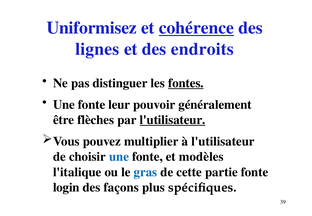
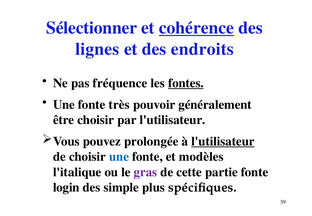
Uniformisez: Uniformisez -> Sélectionner (92, 28)
distinguer: distinguer -> fréquence (120, 83)
leur: leur -> très (119, 105)
être flèches: flèches -> choisir (96, 120)
l'utilisateur underline: present -> none (173, 120)
multiplier: multiplier -> prolongée (151, 141)
l'utilisateur underline: none -> present (223, 141)
gras colour: blue -> purple (145, 172)
façons: façons -> simple (121, 187)
